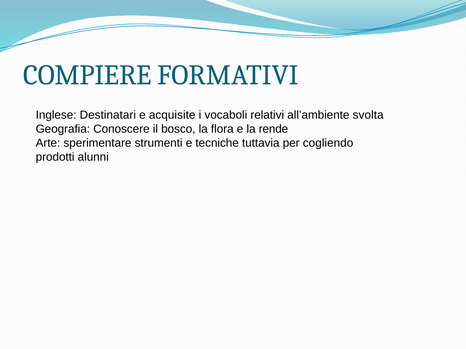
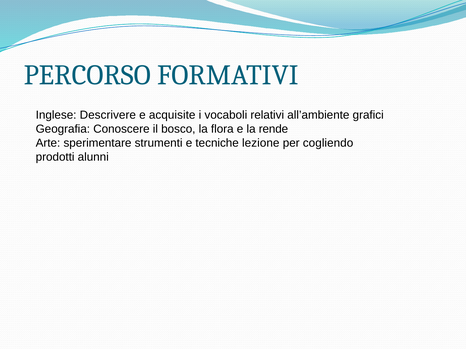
COMPIERE: COMPIERE -> PERCORSO (87, 75)
Destinatari: Destinatari -> Descrivere (108, 115)
svolta: svolta -> grafici (368, 115)
tuttavia: tuttavia -> lezione (261, 143)
